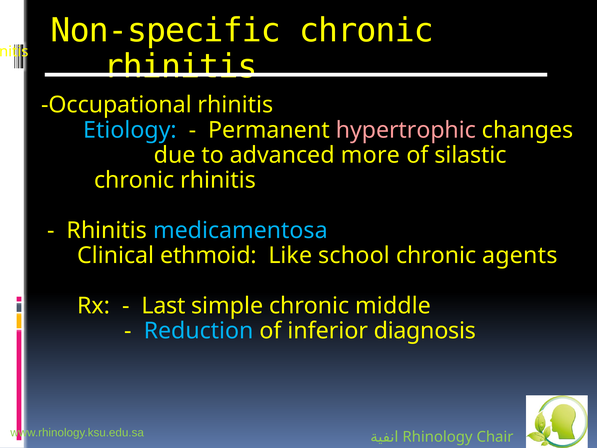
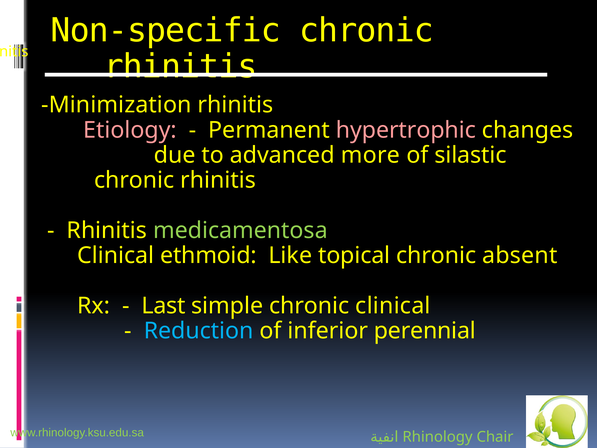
Occupational: Occupational -> Minimization (116, 105)
Etiology colour: light blue -> pink (130, 130)
medicamentosa colour: light blue -> light green (240, 230)
school: school -> topical (354, 255)
agents: agents -> absent (520, 255)
chronic middle: middle -> clinical (393, 306)
diagnosis: diagnosis -> perennial (425, 331)
